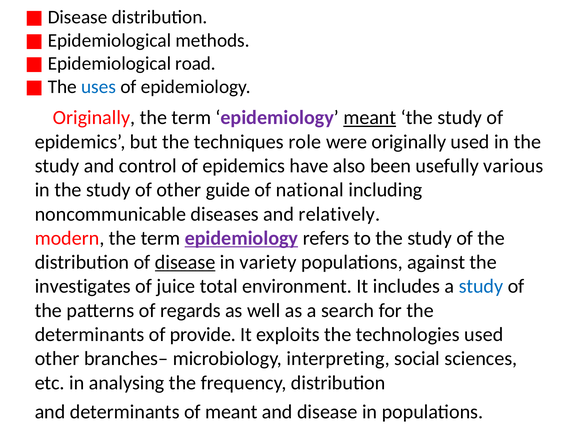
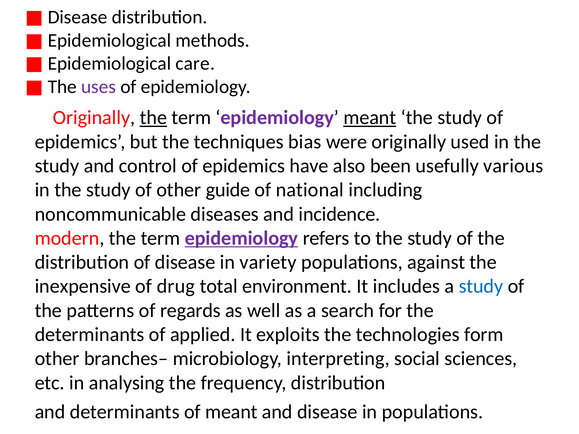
road: road -> care (195, 64)
uses colour: blue -> purple (99, 87)
the underline: none -> present (153, 118)
role: role -> bias (305, 142)
relatively: relatively -> incidence (339, 214)
disease underline: present -> none (185, 262)
investigates: investigates -> inexpensive (83, 287)
juice: juice -> drug (176, 287)
provide: provide -> applied (203, 335)
technologies used: used -> form (484, 335)
